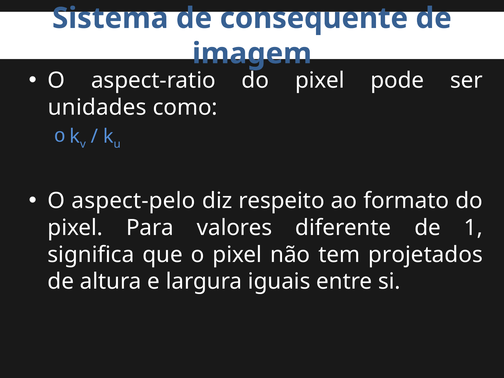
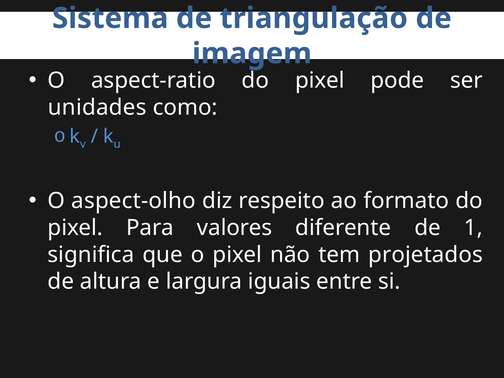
consequente: consequente -> triangulação (314, 18)
aspect-pelo: aspect-pelo -> aspect-olho (134, 201)
